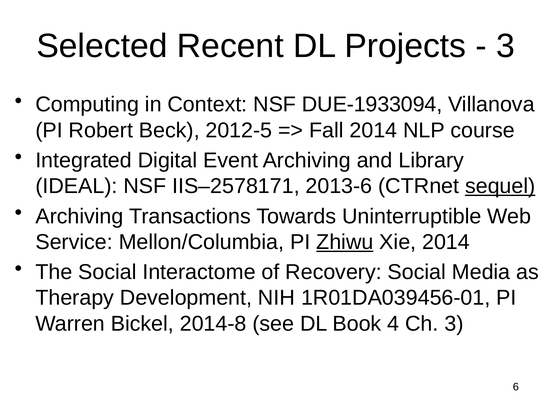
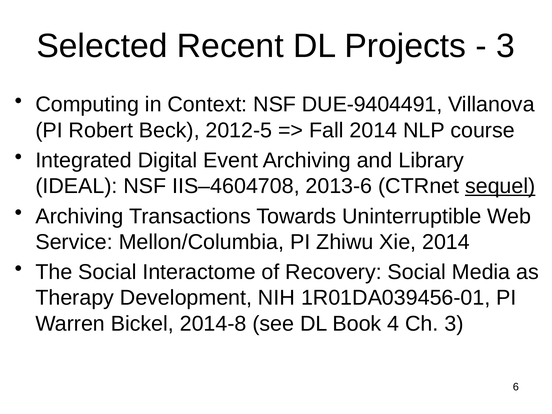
DUE-1933094: DUE-1933094 -> DUE-9404491 (372, 105)
IIS–2578171: IIS–2578171 -> IIS–4604708 (236, 186)
Zhiwu underline: present -> none (345, 242)
